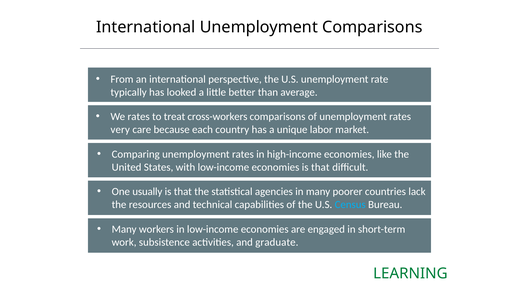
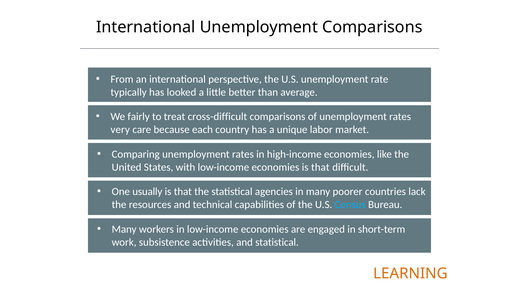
We rates: rates -> fairly (139, 116)
cross-workers: cross-workers -> cross-difficult (217, 116)
and graduate: graduate -> statistical (277, 242)
LEARNING colour: green -> orange (410, 274)
